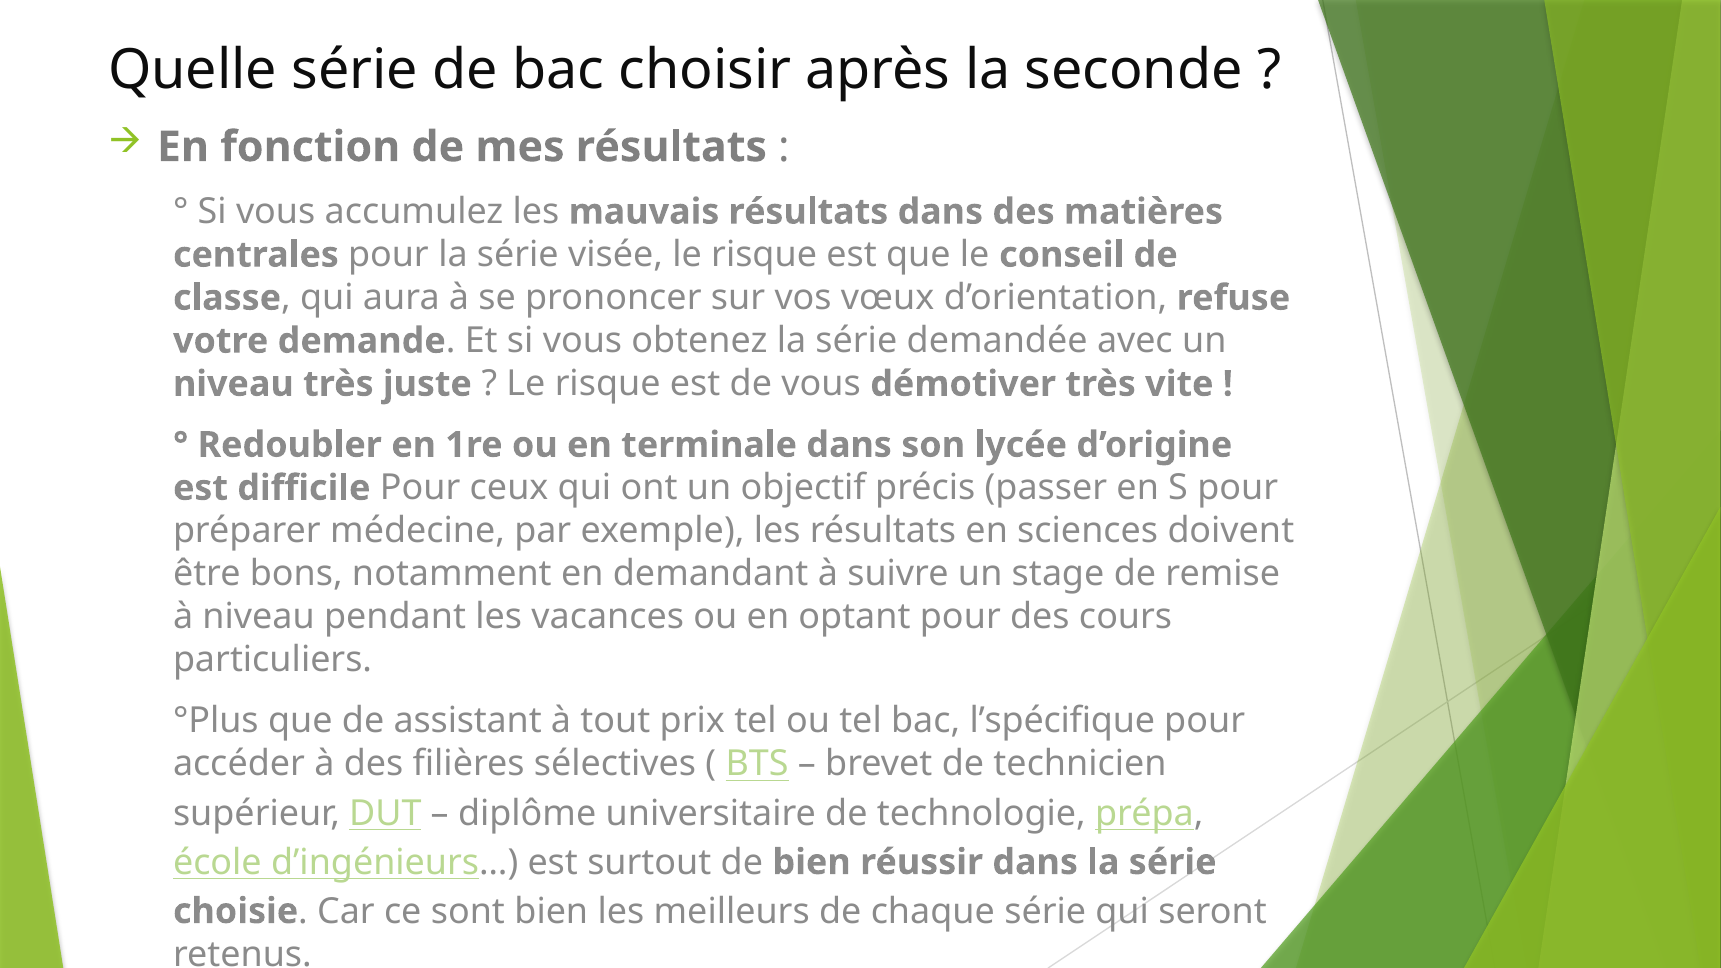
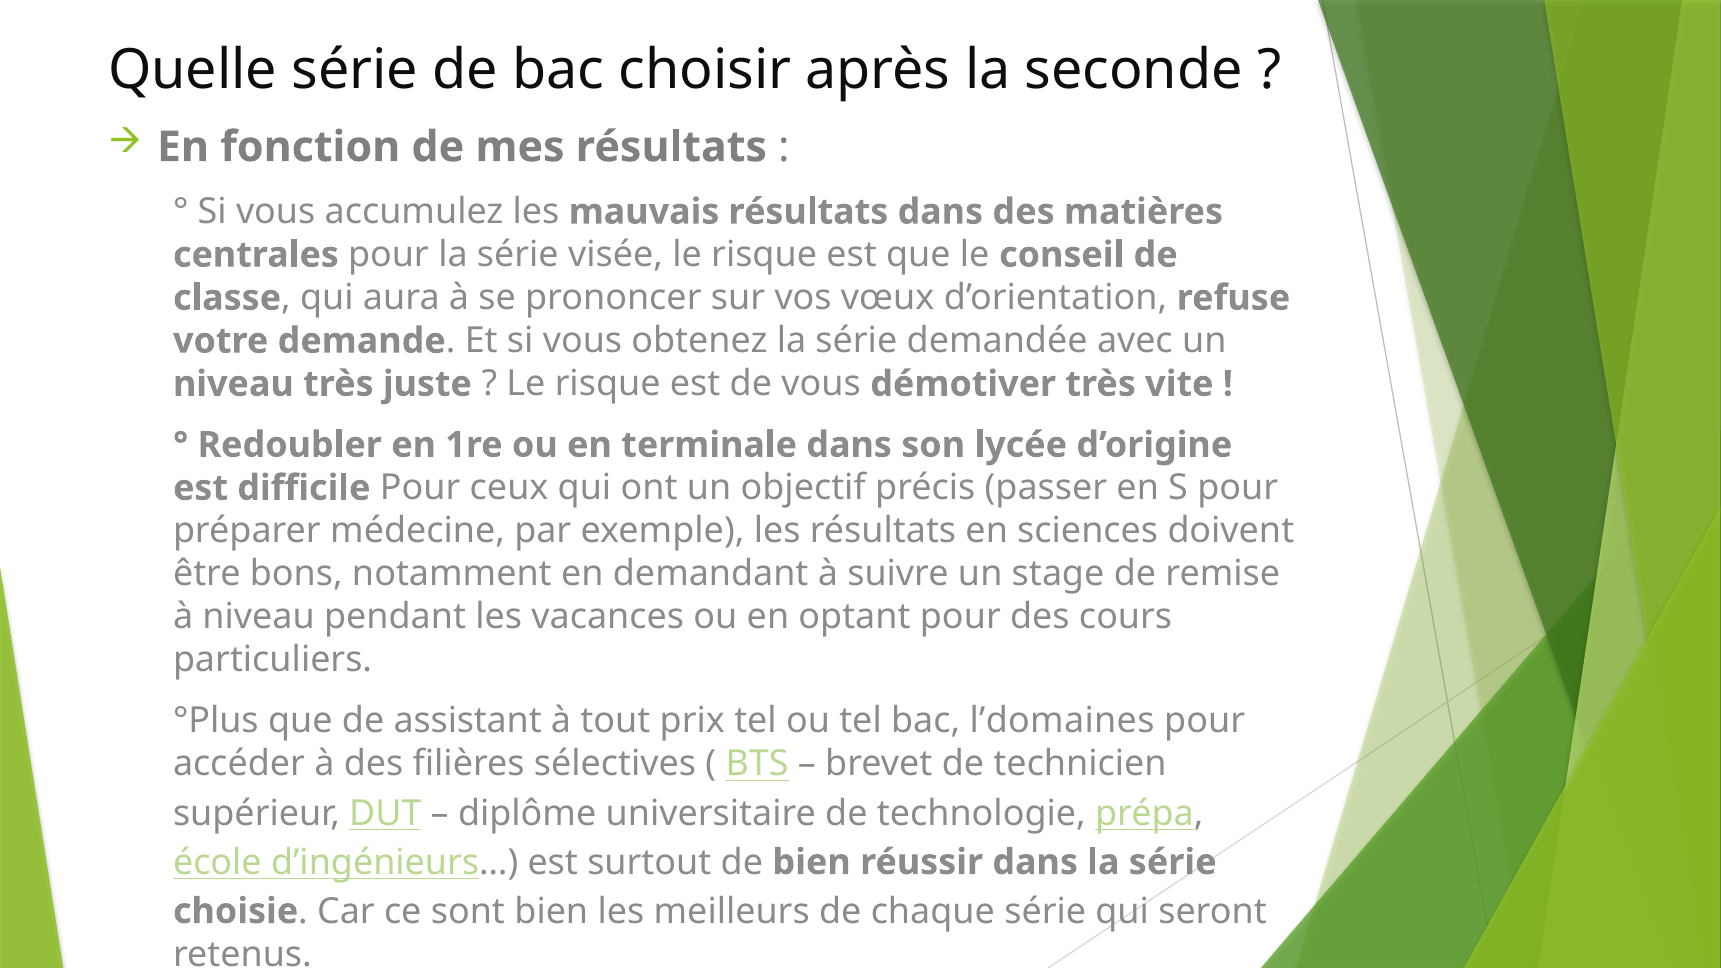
l’spécifique: l’spécifique -> l’domaines (1062, 721)
